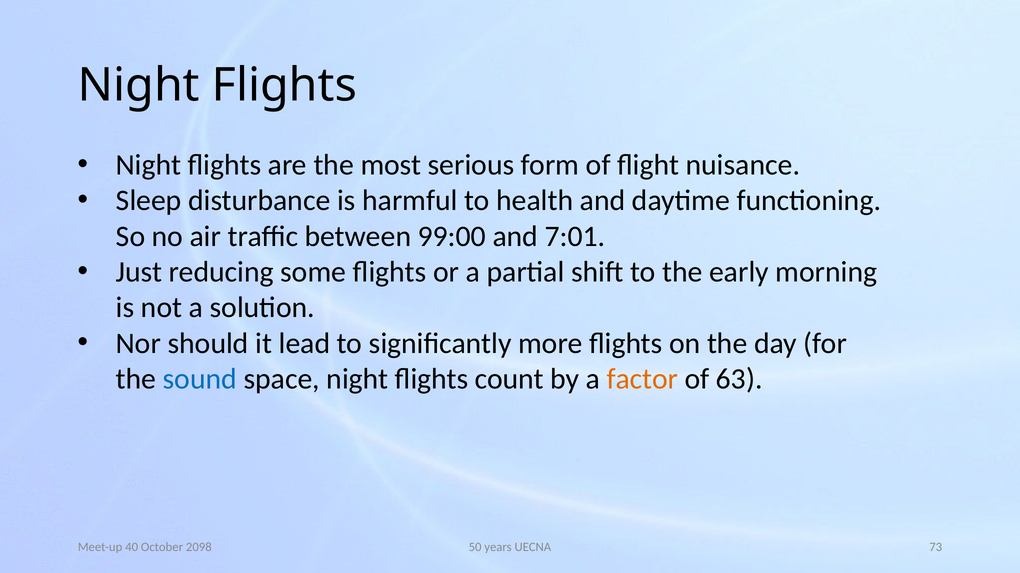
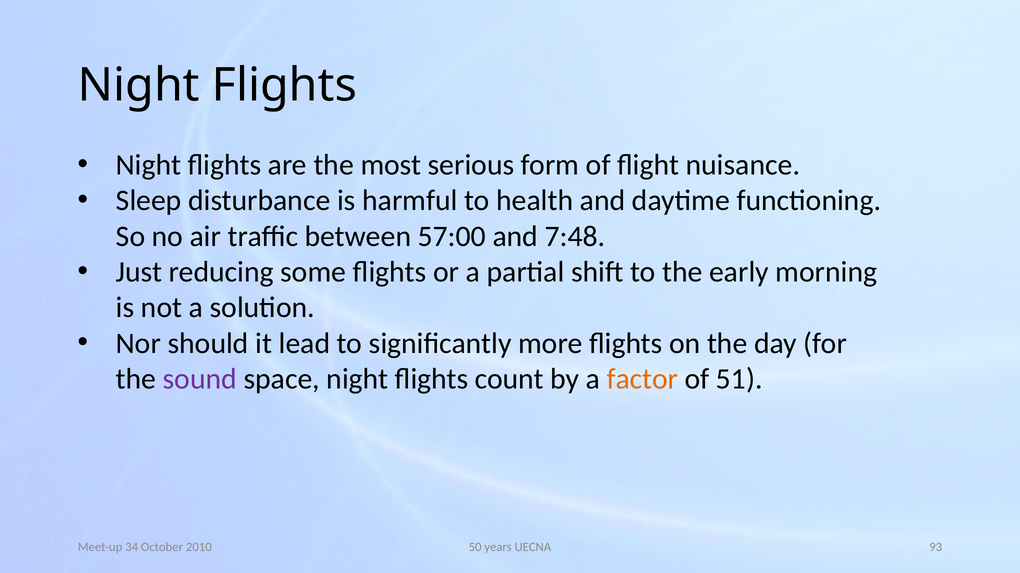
99:00: 99:00 -> 57:00 (452, 237)
7:01: 7:01 -> 7:48 (575, 237)
sound colour: blue -> purple (200, 379)
63: 63 -> 51 (739, 379)
73: 73 -> 93 (936, 548)
40: 40 -> 34 (132, 548)
2098: 2098 -> 2010 (199, 548)
